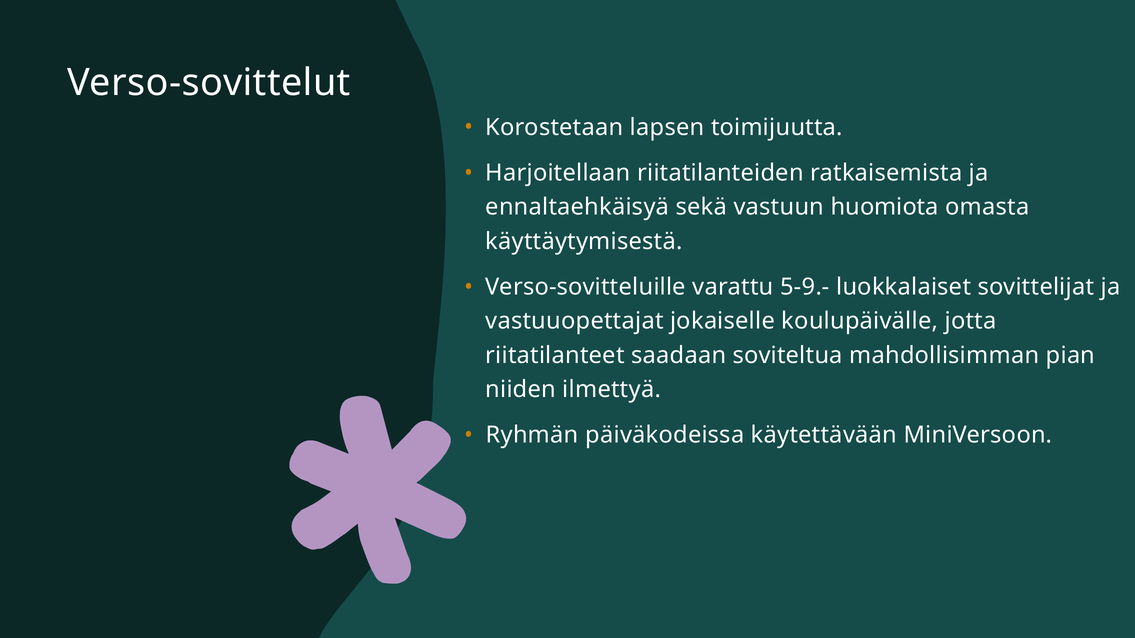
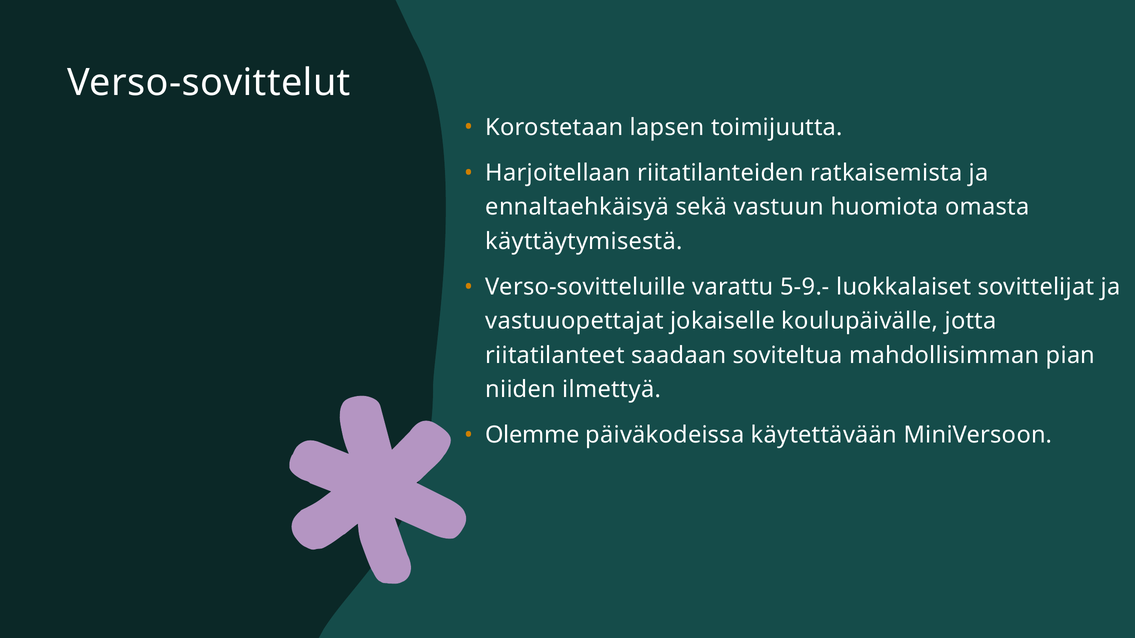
Ryhmän: Ryhmän -> Olemme (532, 435)
